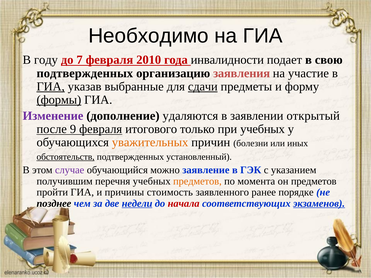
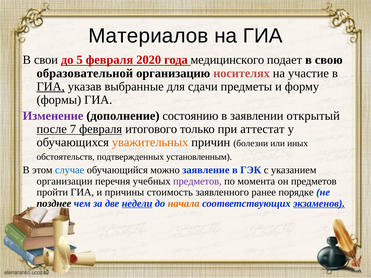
Необходимо: Необходимо -> Материалов (148, 36)
году: году -> свои (46, 60)
7: 7 -> 5 (80, 60)
2010: 2010 -> 2020 (149, 60)
инвалидности: инвалидности -> медицинского (227, 60)
подтвержденных: подтвержденных -> образовательной (85, 73)
заявления: заявления -> носителях (242, 73)
сдачи underline: present -> none (203, 87)
формы underline: present -> none (59, 100)
удаляются: удаляются -> состоянию (190, 116)
9: 9 -> 7 (73, 129)
при учебных: учебных -> аттестат (262, 129)
обстоятельств underline: present -> none (66, 157)
установленный: установленный -> установленным (199, 157)
случае colour: purple -> blue (70, 170)
получившим: получившим -> организации (65, 181)
предметов colour: orange -> purple (197, 181)
начала colour: red -> orange (184, 204)
